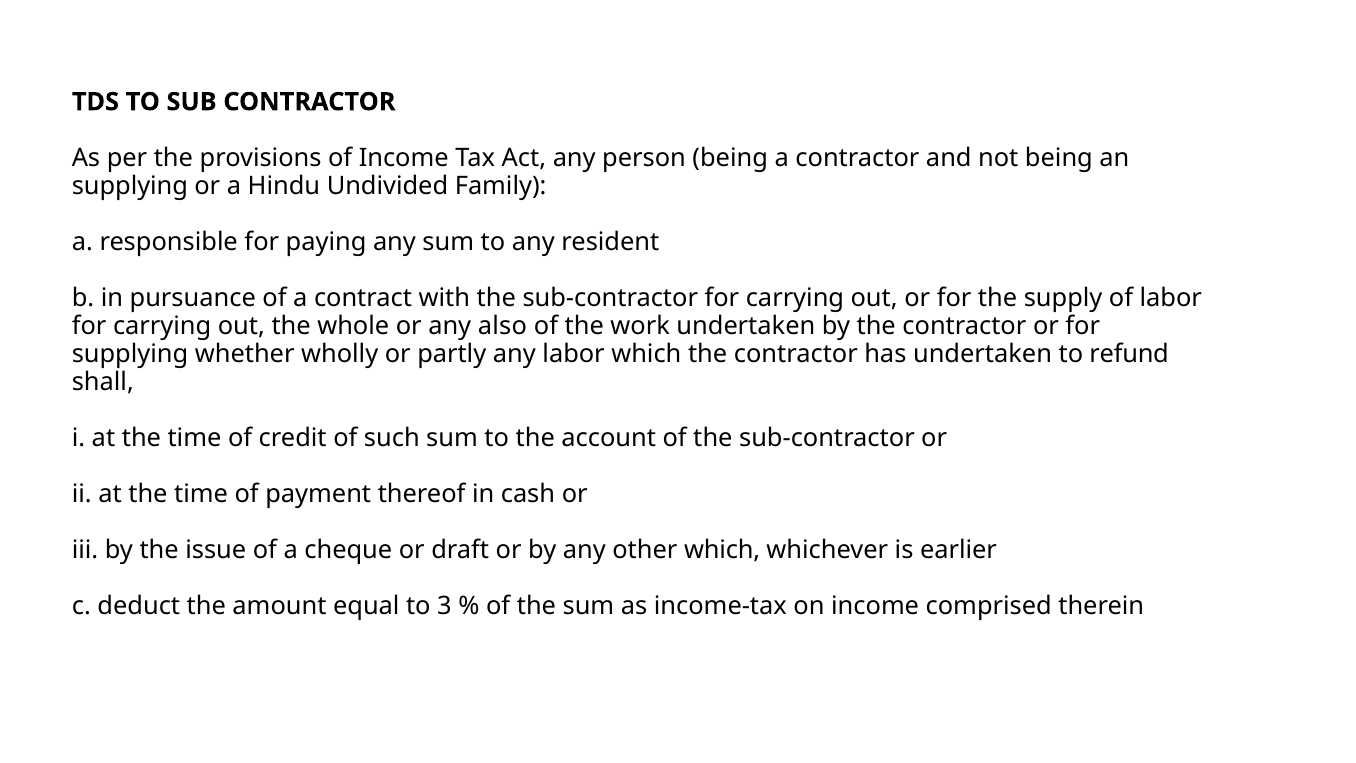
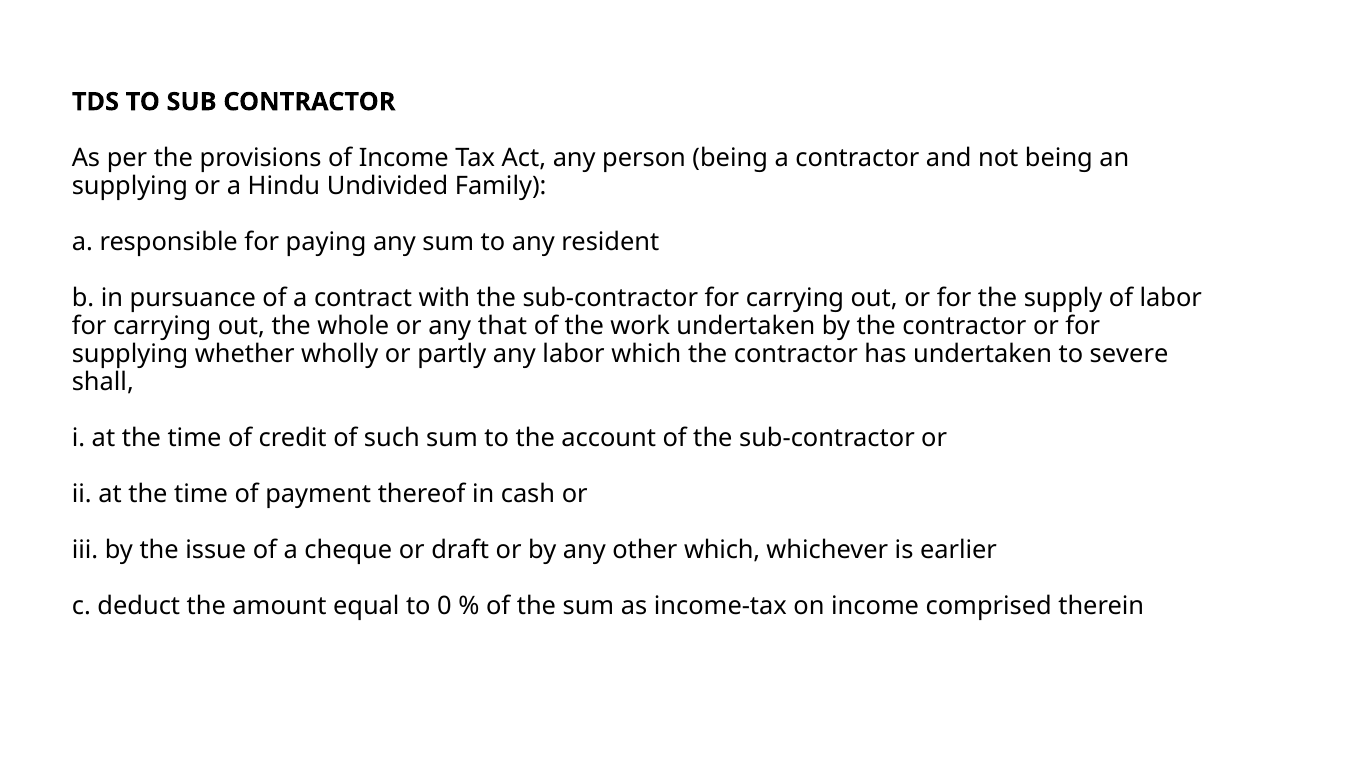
also: also -> that (502, 326)
refund: refund -> severe (1129, 354)
3: 3 -> 0 (444, 606)
